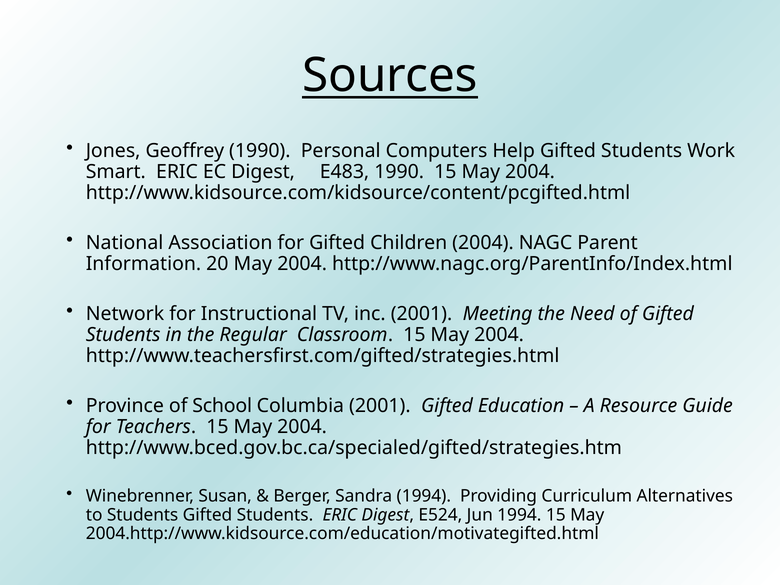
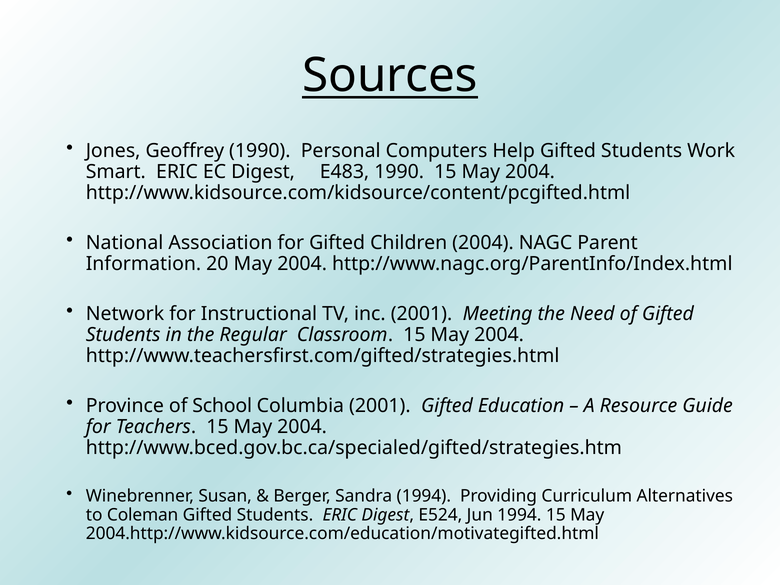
to Students: Students -> Coleman (143, 515)
